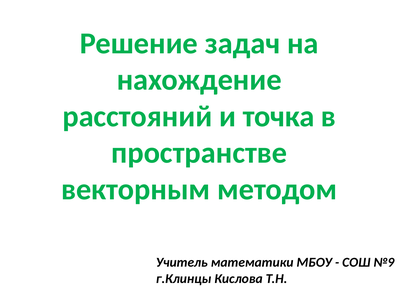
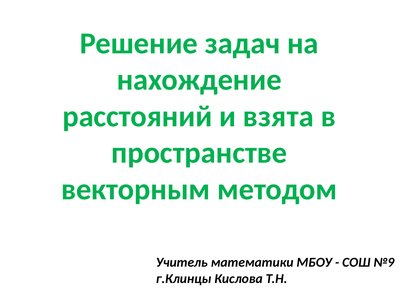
точка: точка -> взята (278, 116)
